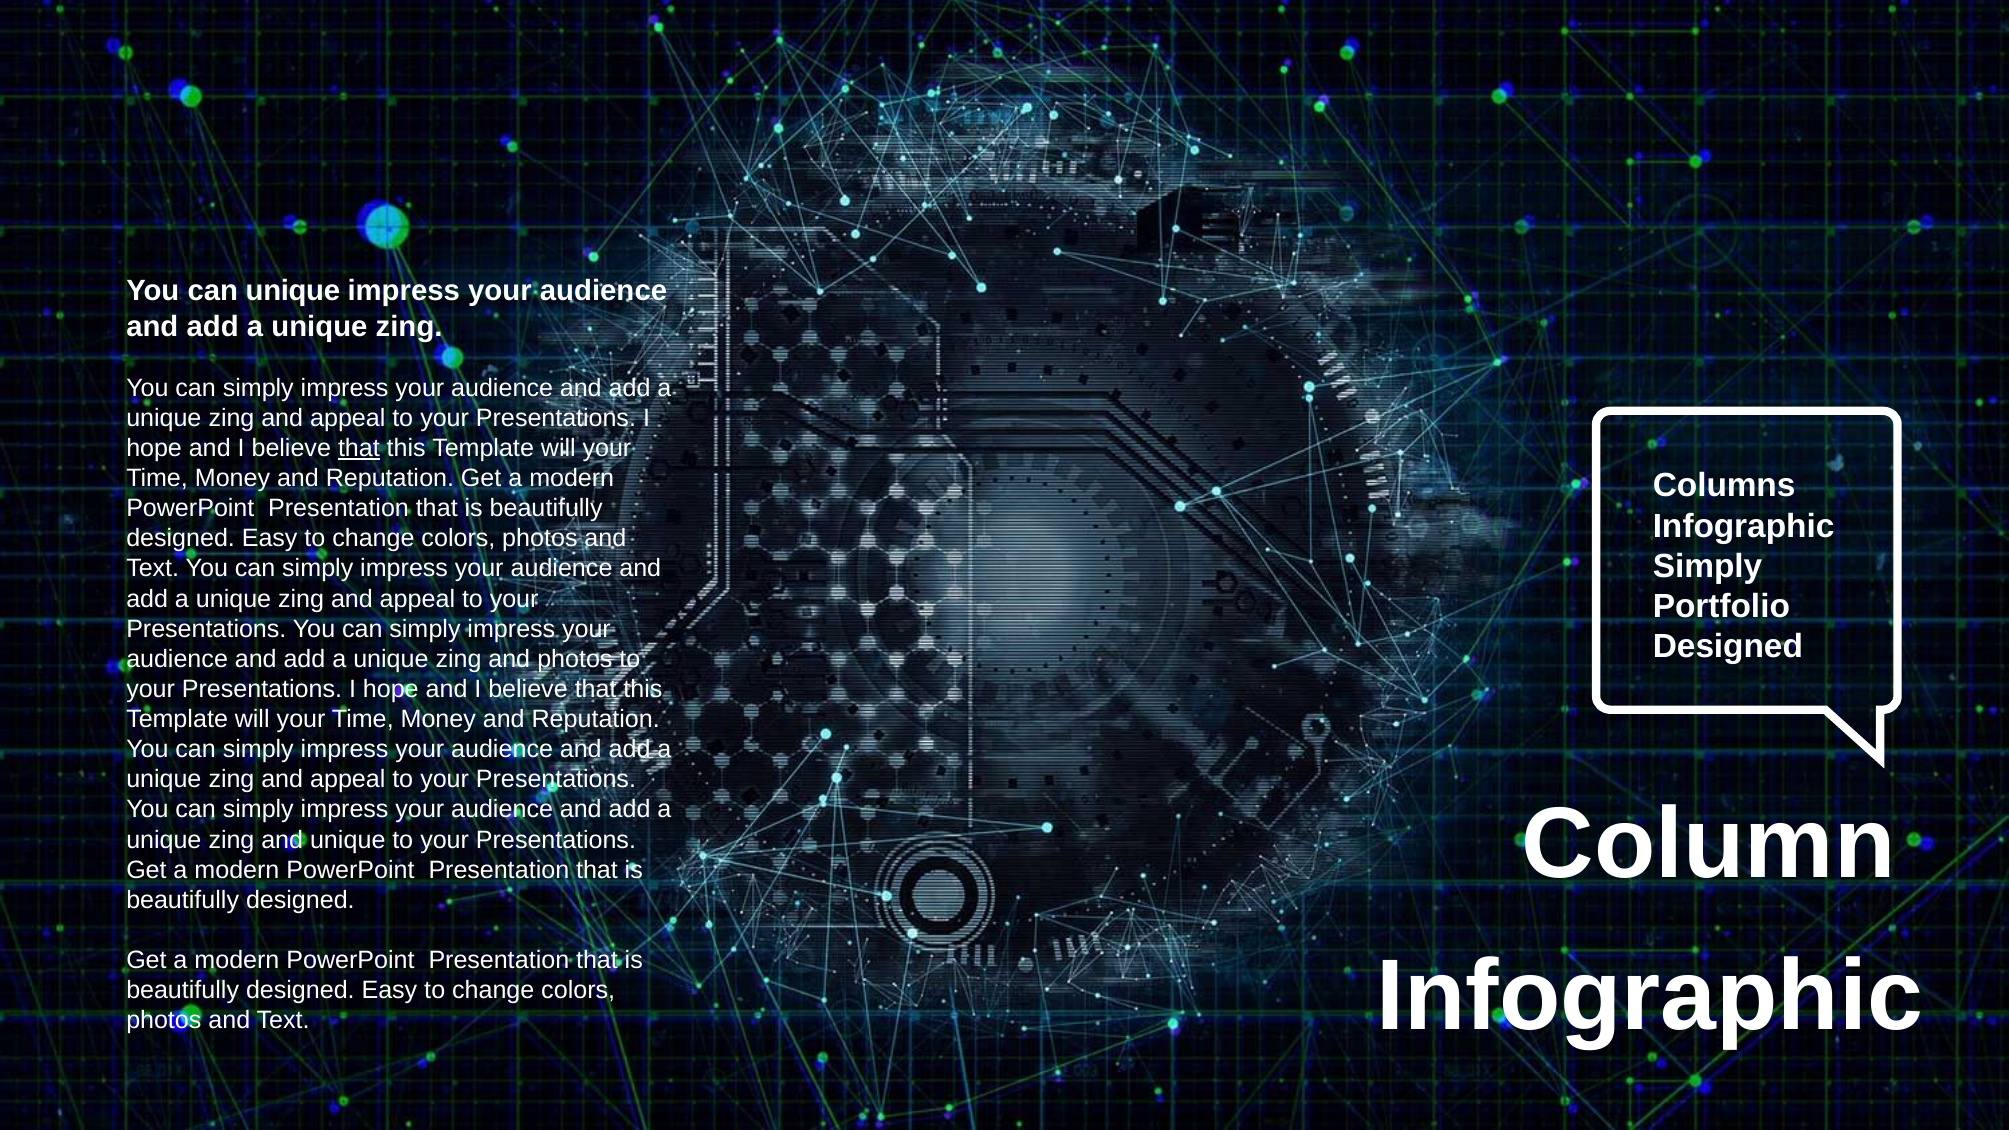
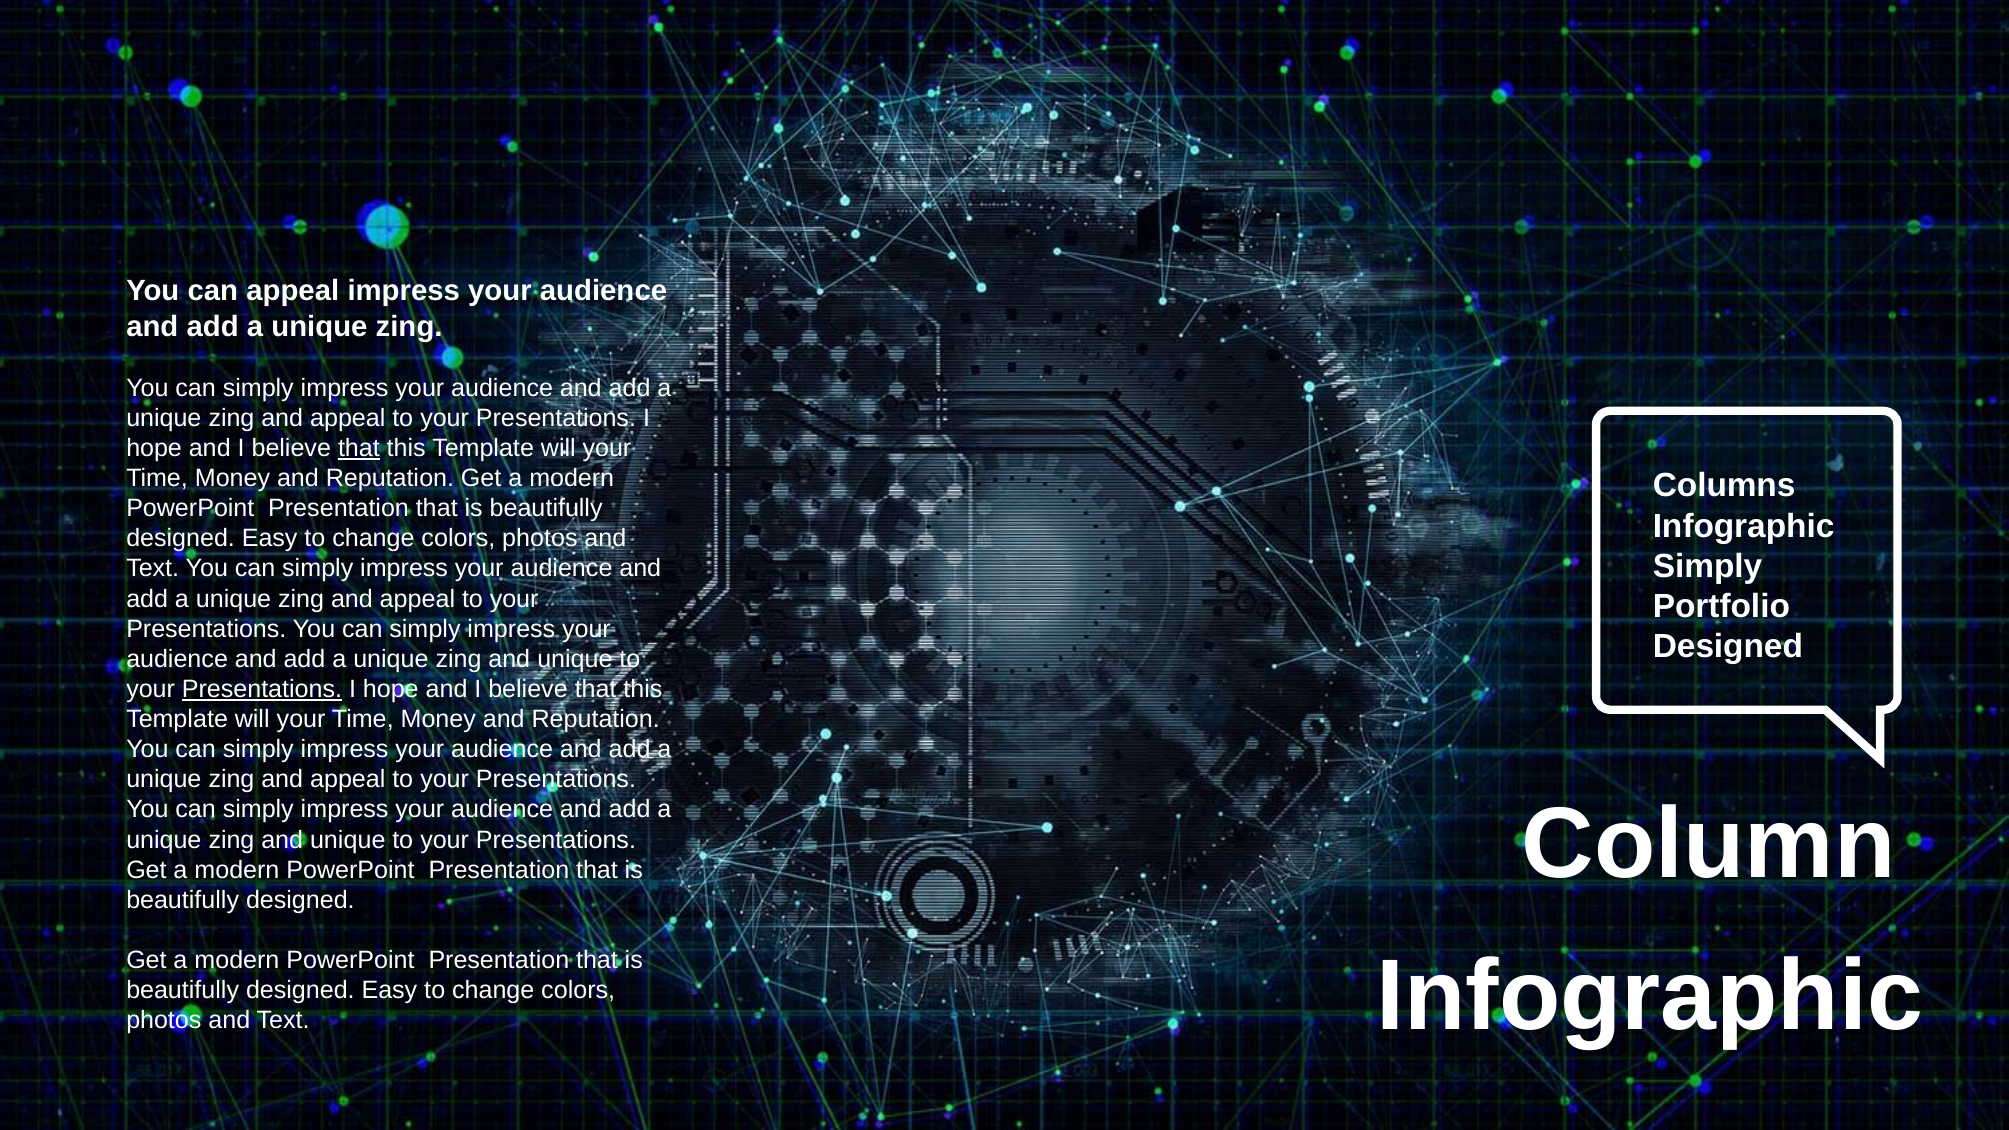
can unique: unique -> appeal (293, 291)
photos: photos -> unique (575, 659)
Presentations underline: none -> present (262, 689)
